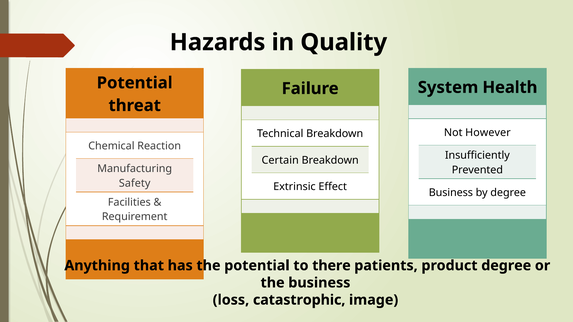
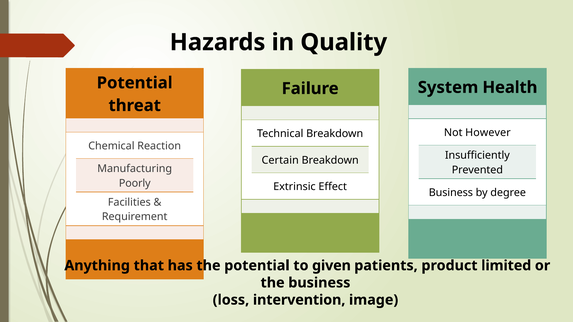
Safety: Safety -> Poorly (135, 183)
there: there -> given (331, 266)
product degree: degree -> limited (506, 266)
catastrophic: catastrophic -> intervention (299, 300)
